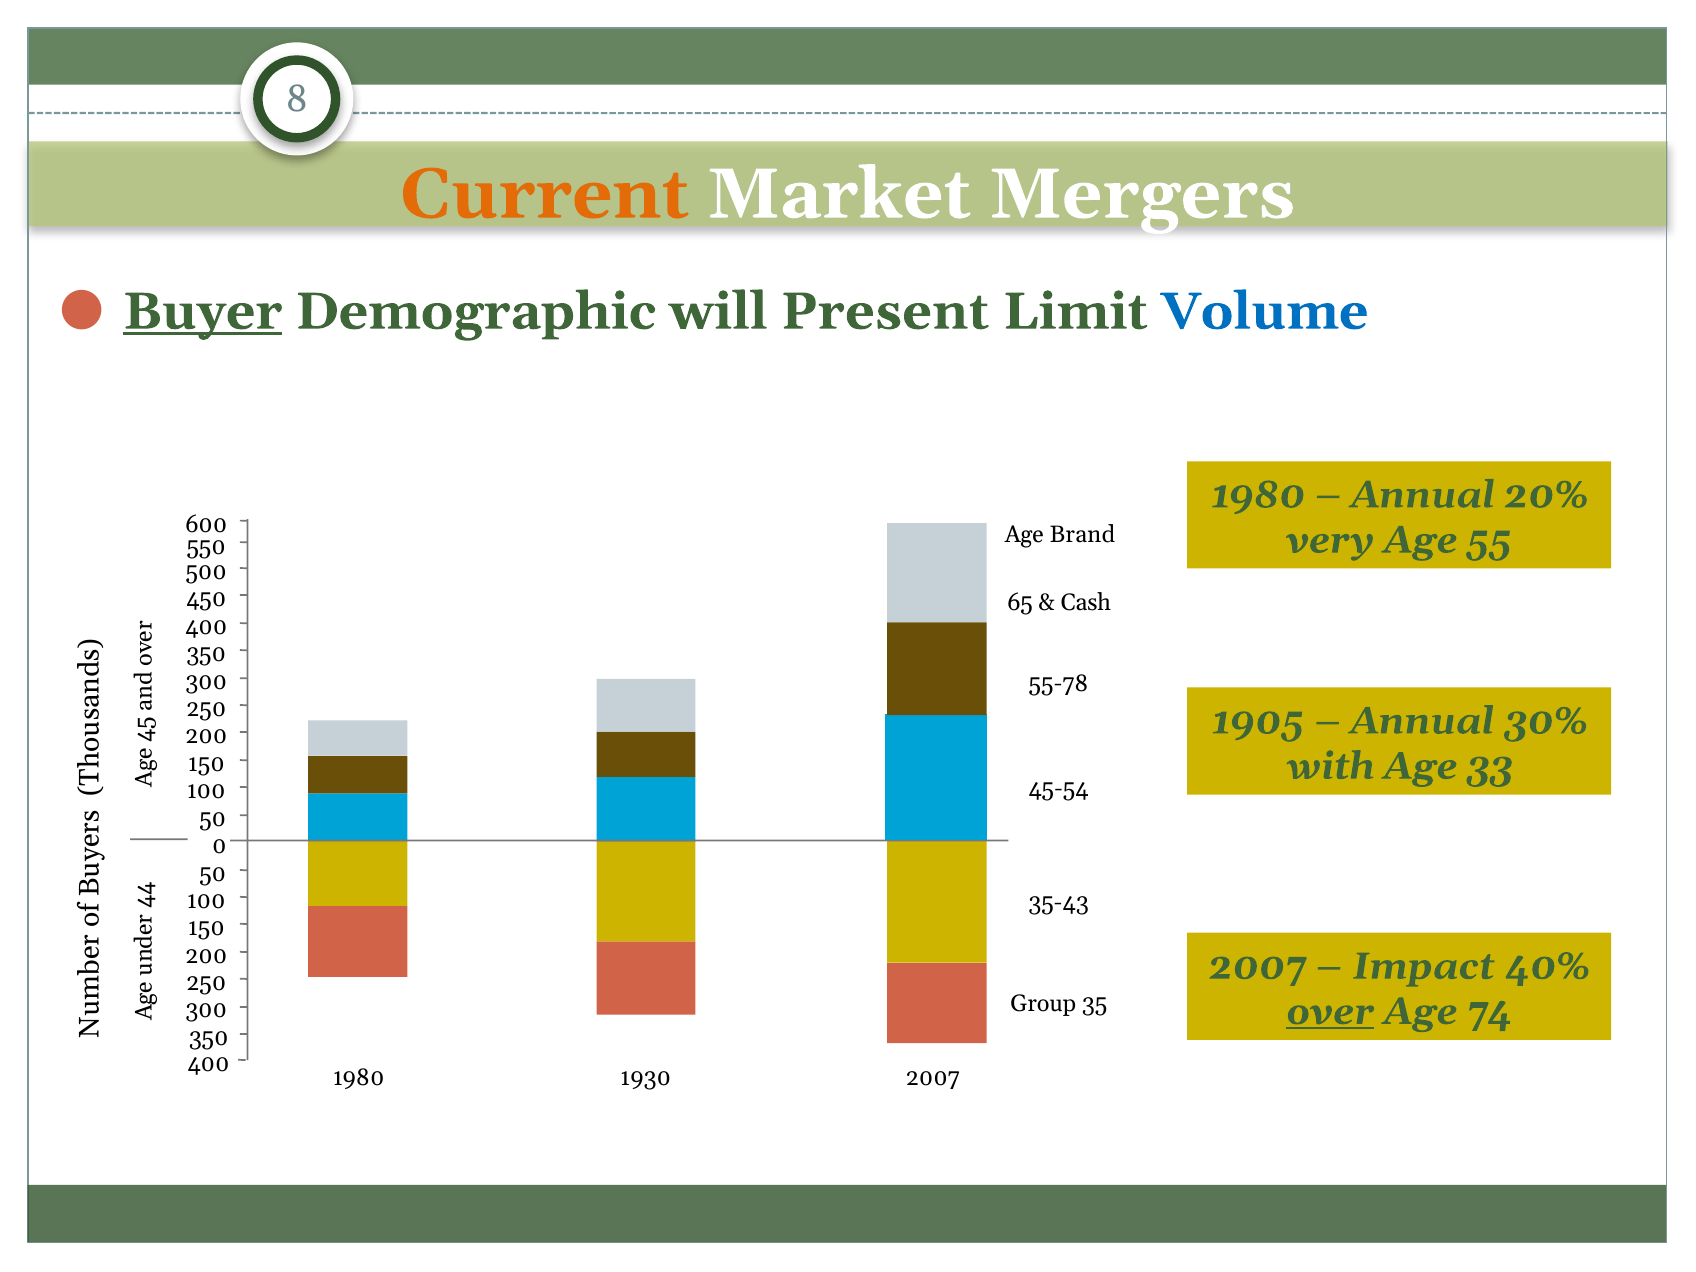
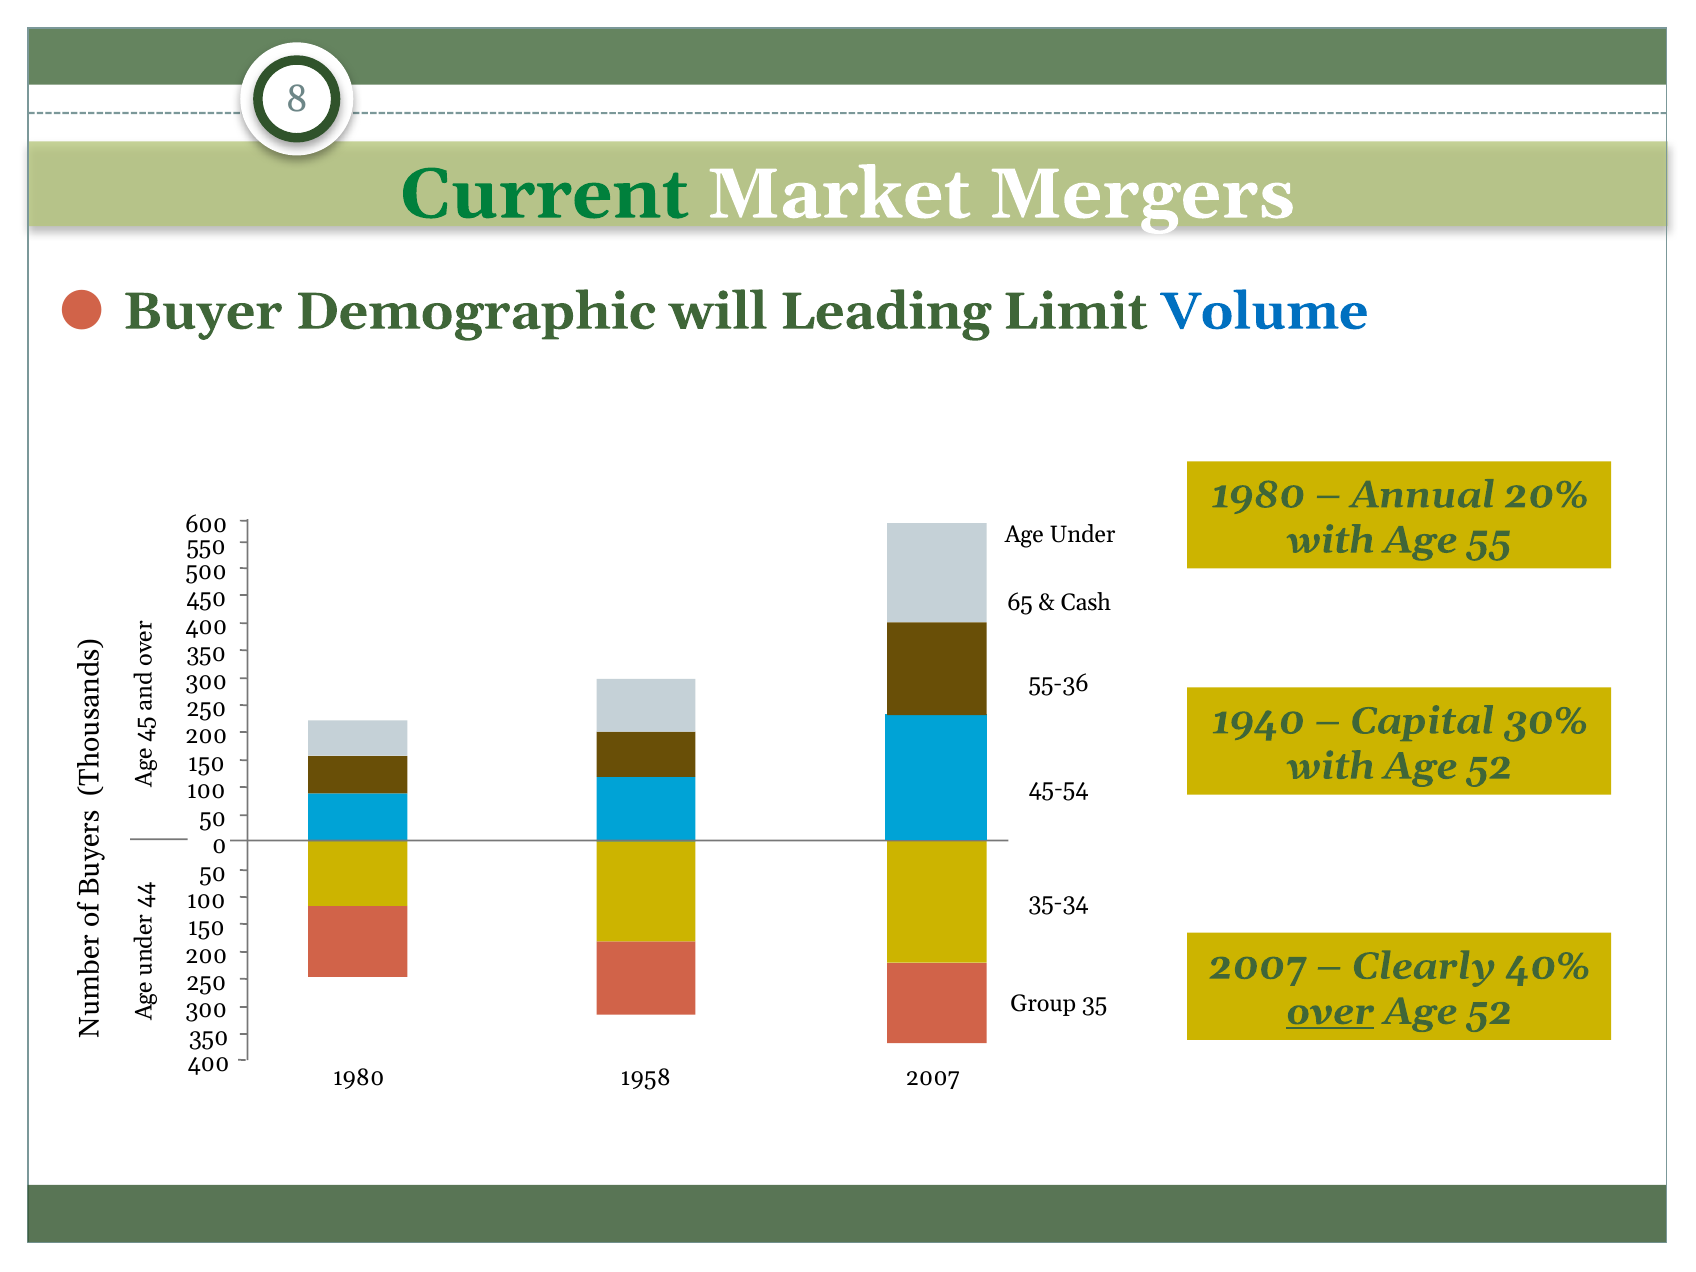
Current colour: orange -> green (545, 194)
Buyer underline: present -> none (202, 312)
Present: Present -> Leading (886, 312)
very: very -> with (1330, 540)
Brand: Brand -> Under (1083, 535)
55-78: 55-78 -> 55-36 (1059, 684)
1905: 1905 -> 1940 (1258, 721)
Annual: Annual -> Capital (1422, 721)
33: 33 -> 52 (1490, 766)
35-43: 35-43 -> 35-34 (1059, 902)
Impact: Impact -> Clearly (1424, 966)
74: 74 -> 52 (1490, 1012)
1930: 1930 -> 1958 (646, 1077)
